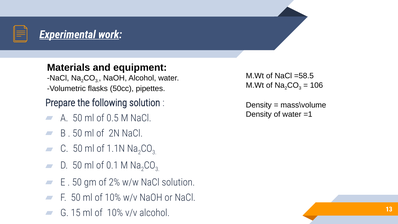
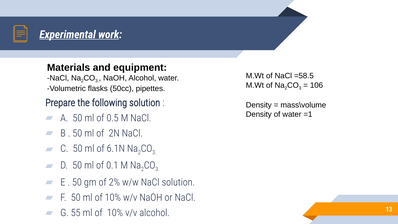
1.1N: 1.1N -> 6.1N (116, 148)
15: 15 -> 55 (76, 213)
